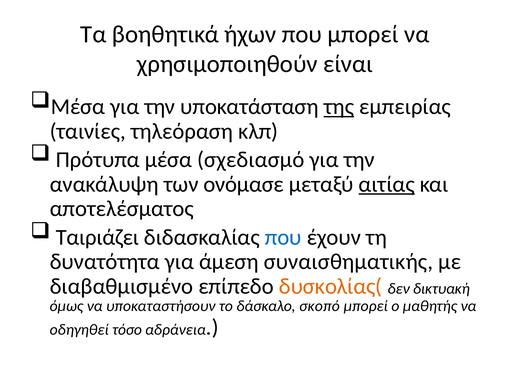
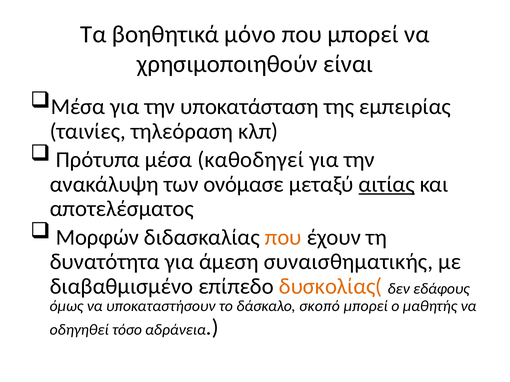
ήχων: ήχων -> μόνο (250, 34)
της underline: present -> none (339, 107)
σχεδιασμό: σχεδιασμό -> καθοδηγεί (251, 160)
Ταιριάζει: Ταιριάζει -> Μορφών (97, 238)
που colour: blue -> orange (283, 238)
δικτυακή: δικτυακή -> εδάφους (441, 289)
